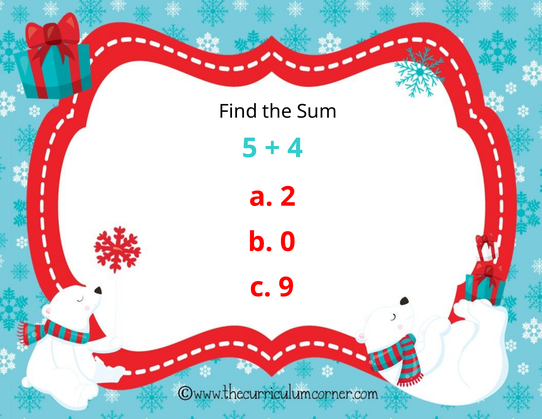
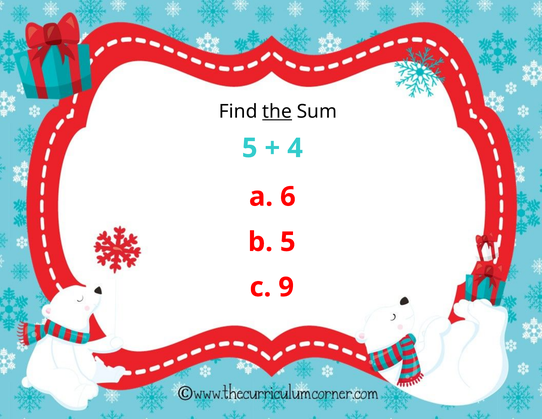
the underline: none -> present (277, 112)
2: 2 -> 6 (288, 197)
b 0: 0 -> 5 (288, 242)
